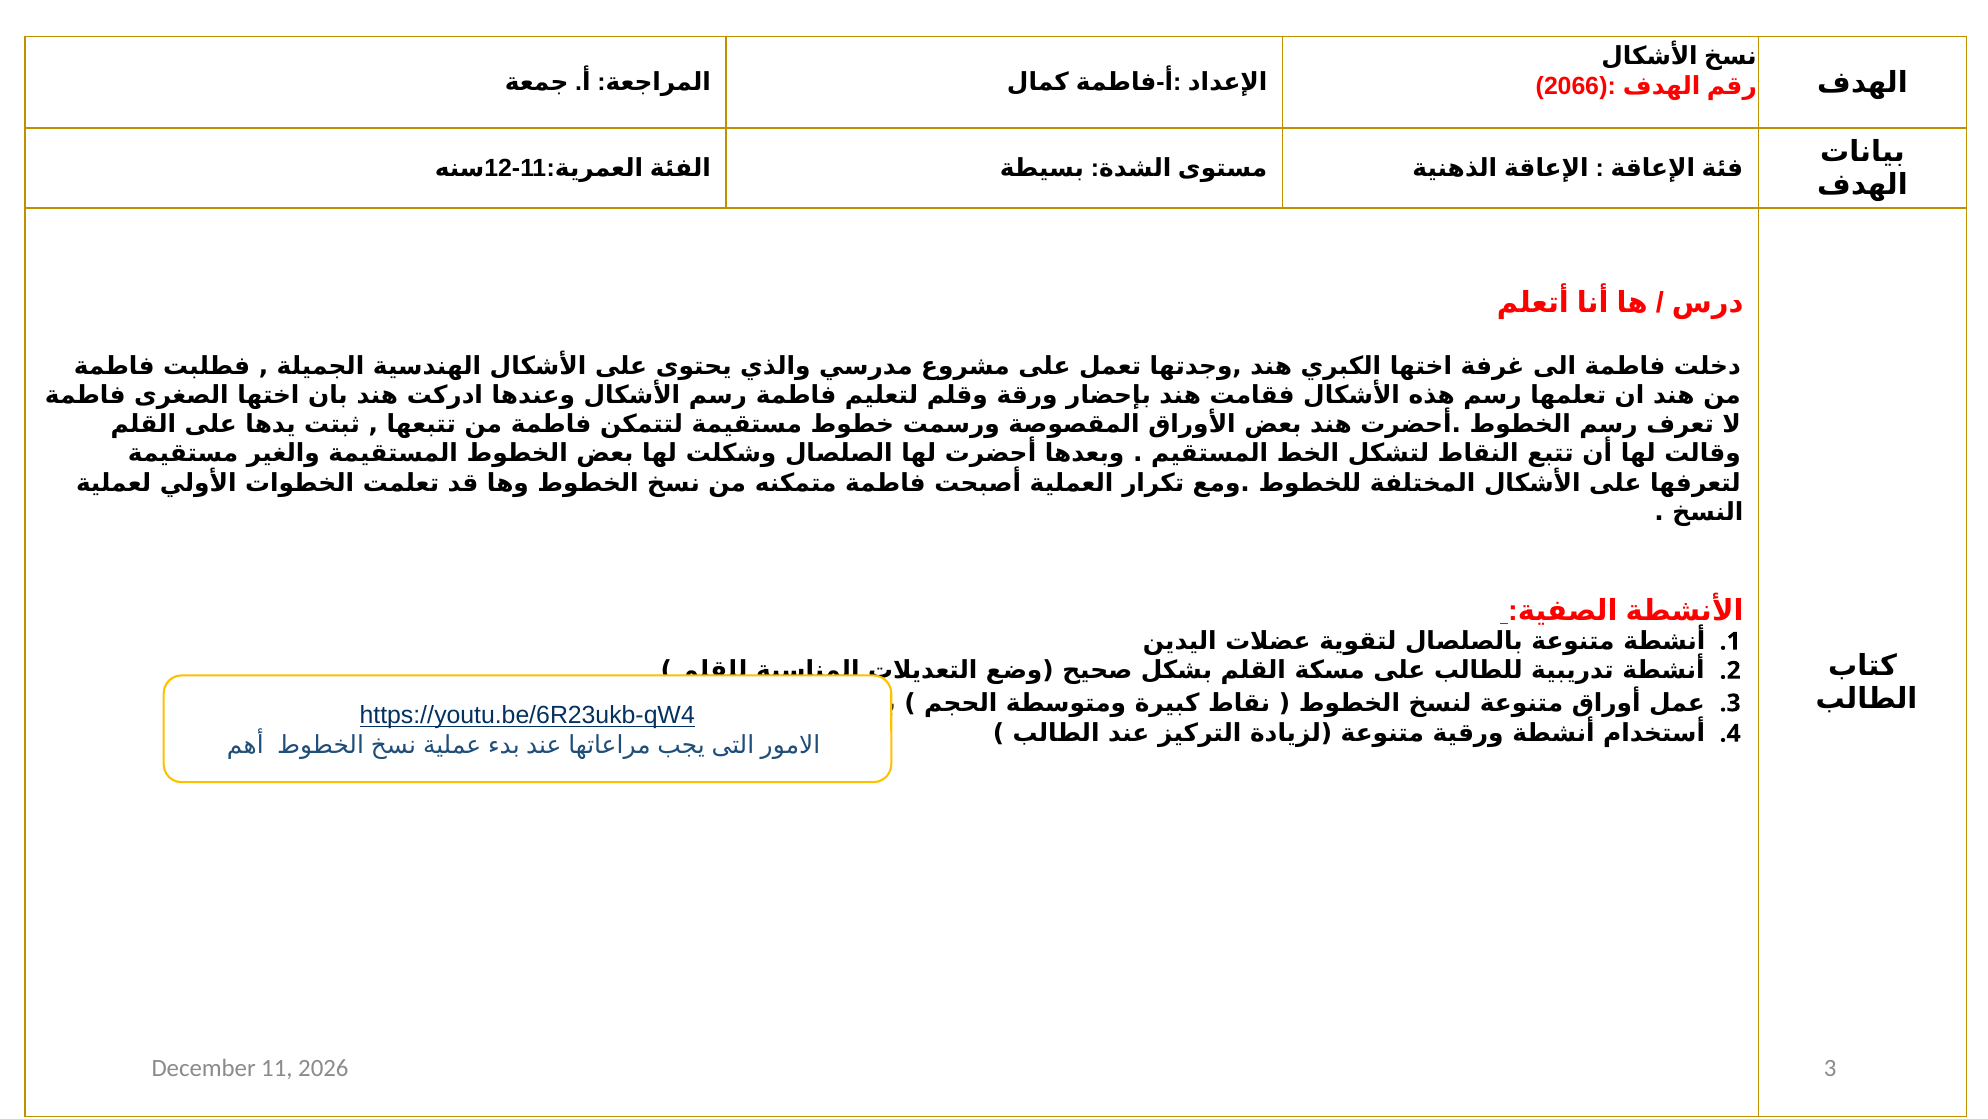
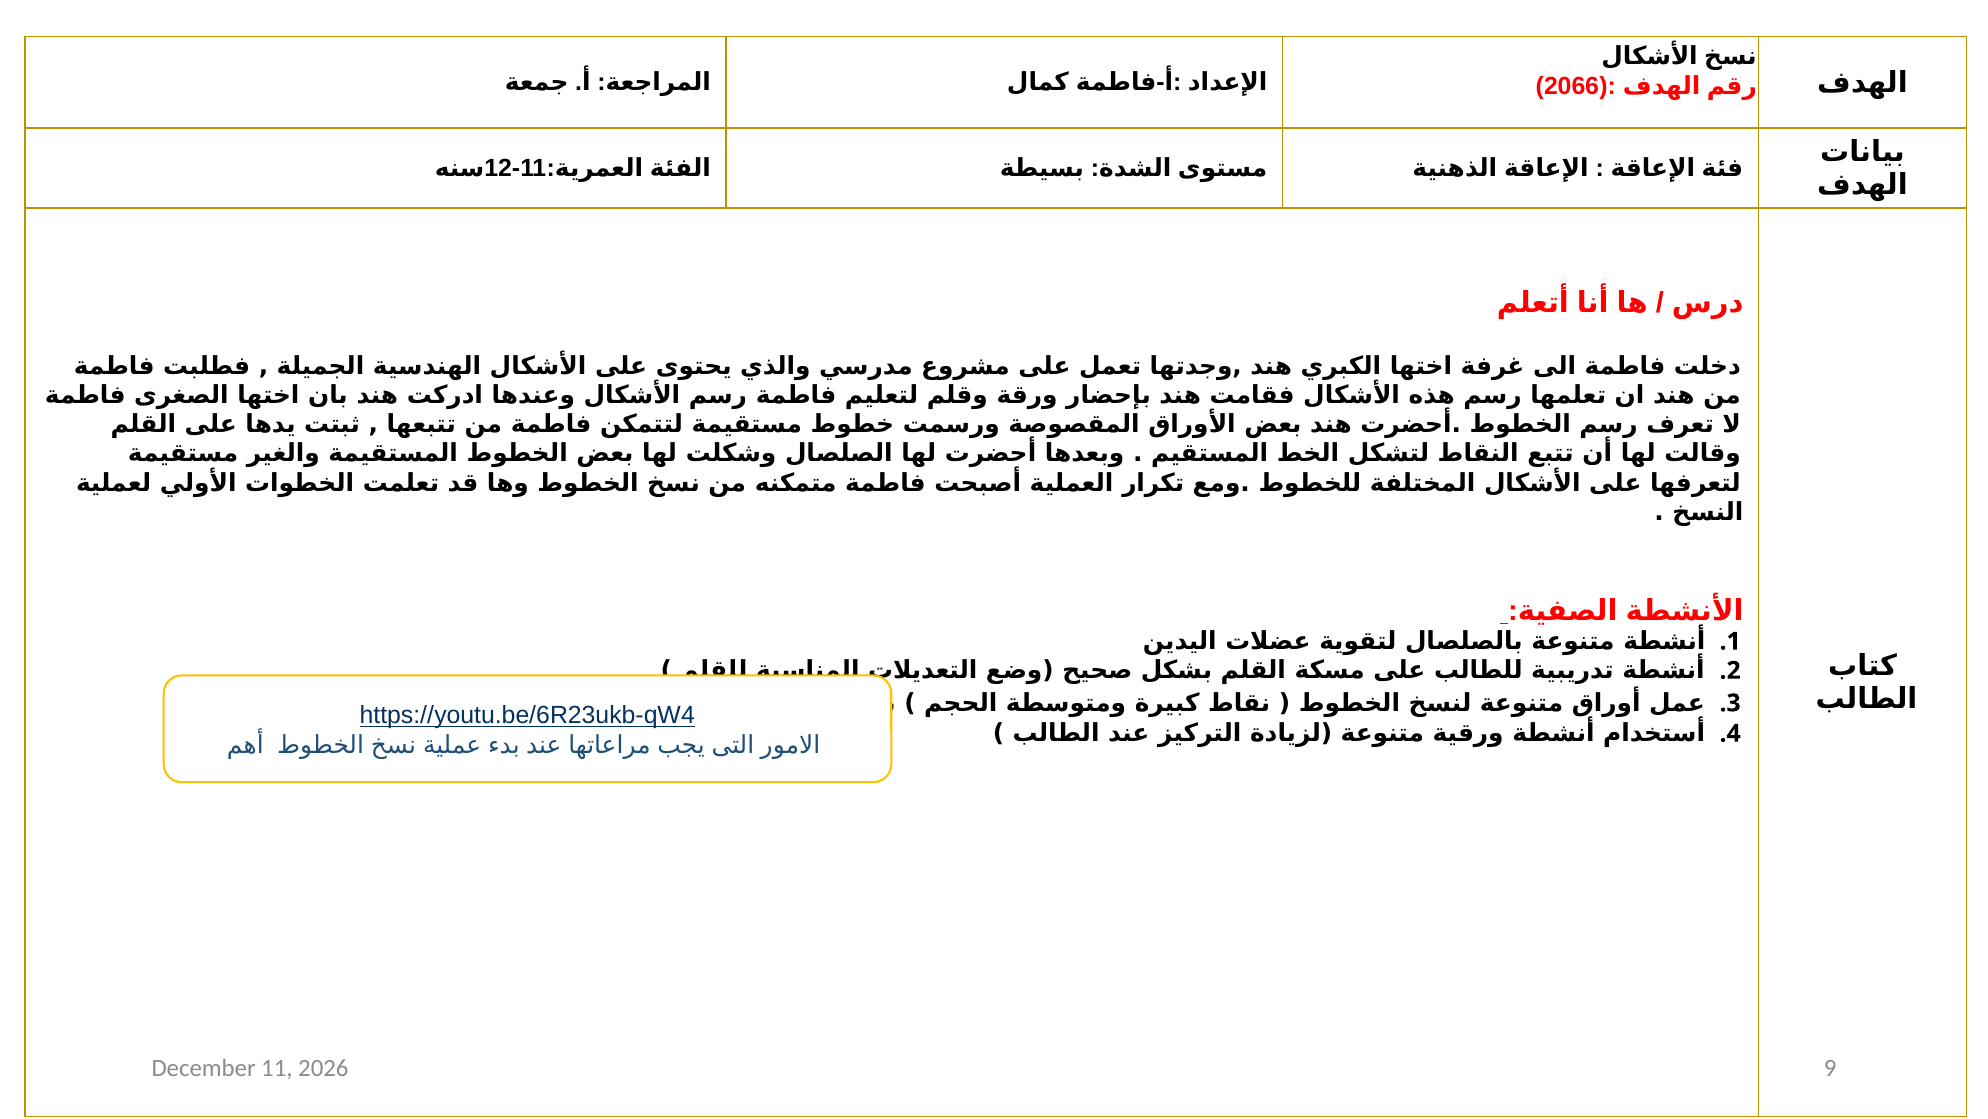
3: 3 -> 9 (1830, 1068)
